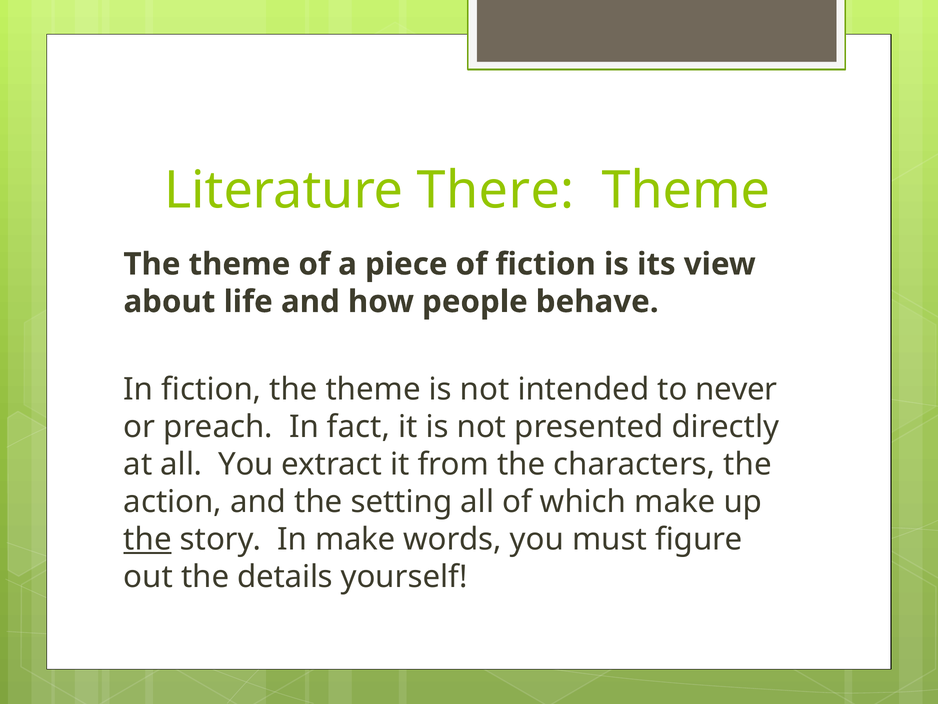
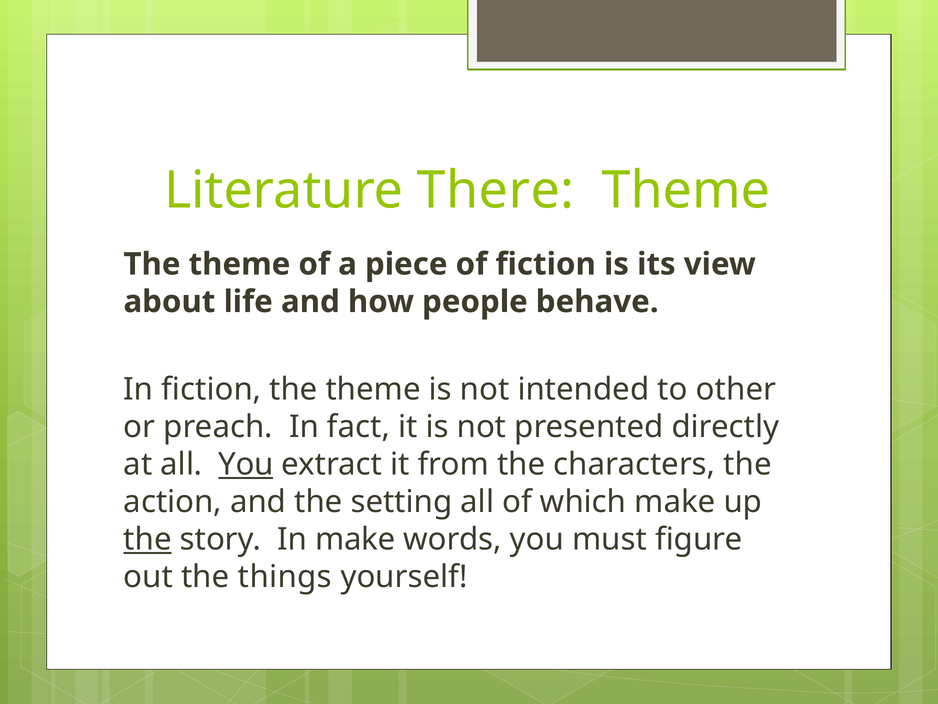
never: never -> other (736, 389)
You underline: none -> present (246, 464)
details: details -> things (285, 577)
